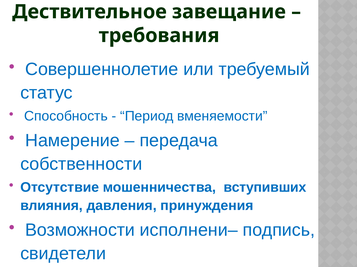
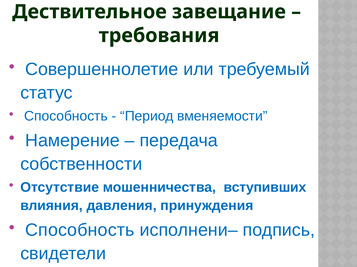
Возможности: Возможности -> Способность (80, 231)
